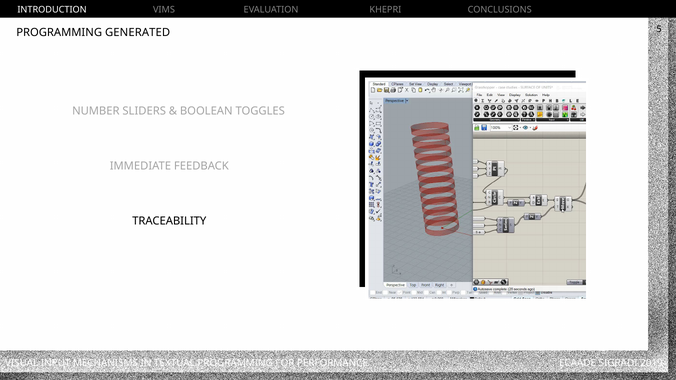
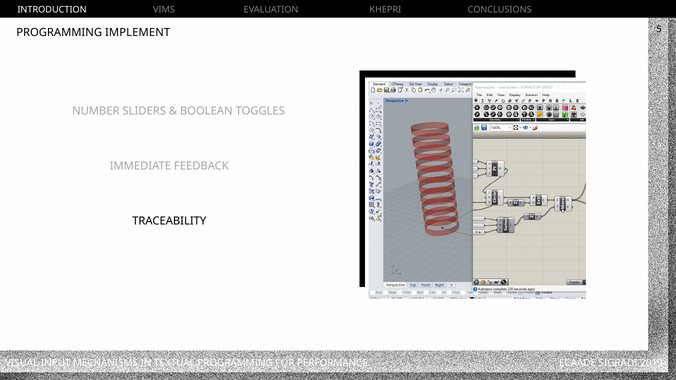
GENERATED: GENERATED -> IMPLEMENT (138, 32)
